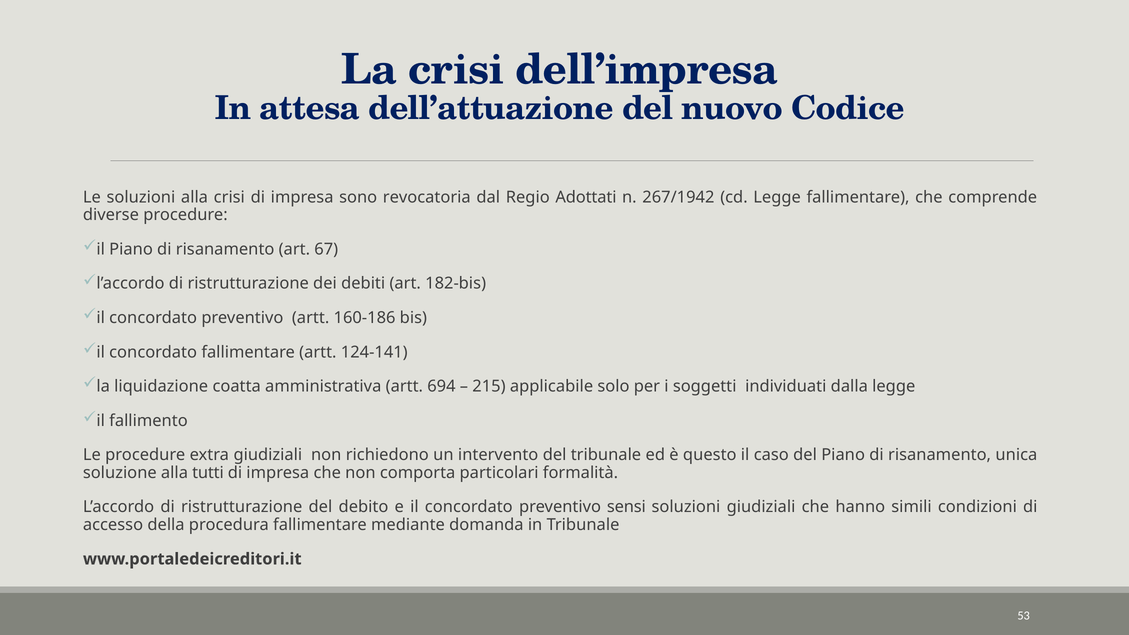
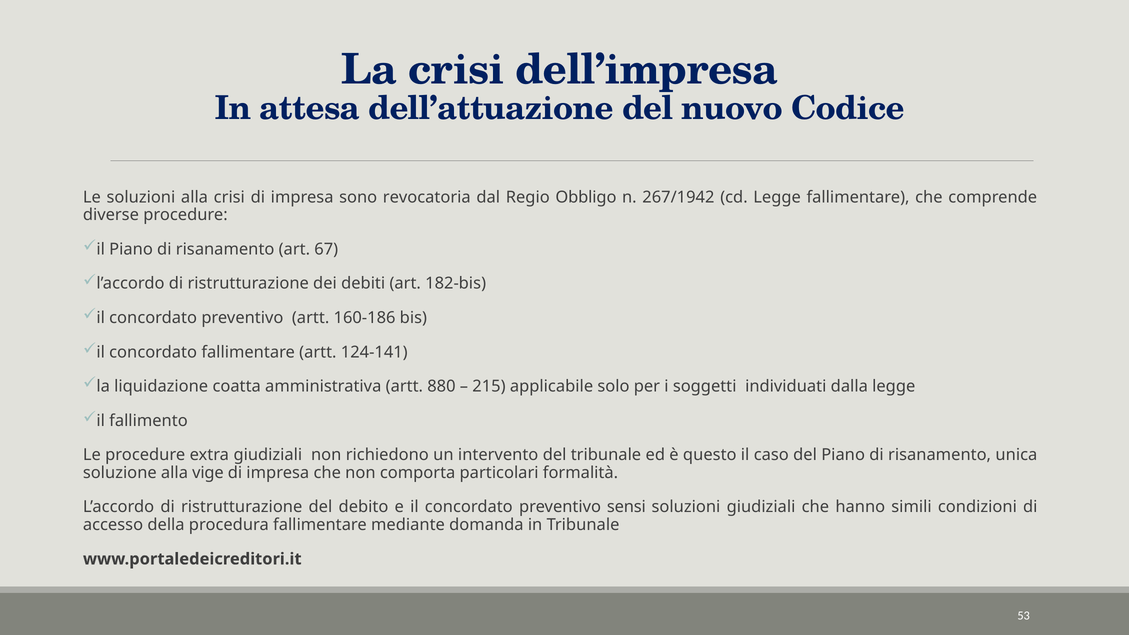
Adottati: Adottati -> Obbligo (586, 197)
694: 694 -> 880 (441, 386)
tutti: tutti -> vige (208, 473)
